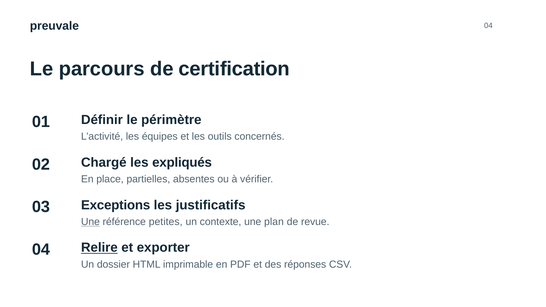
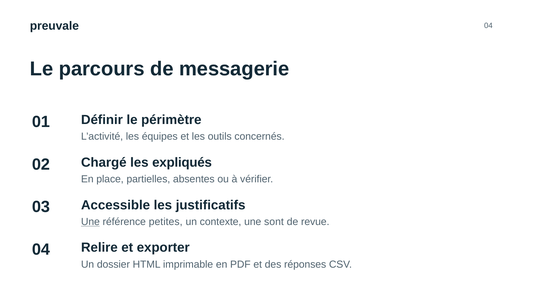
certification: certification -> messagerie (234, 69)
Exceptions: Exceptions -> Accessible (116, 205)
plan: plan -> sont (274, 222)
Relire underline: present -> none (99, 248)
